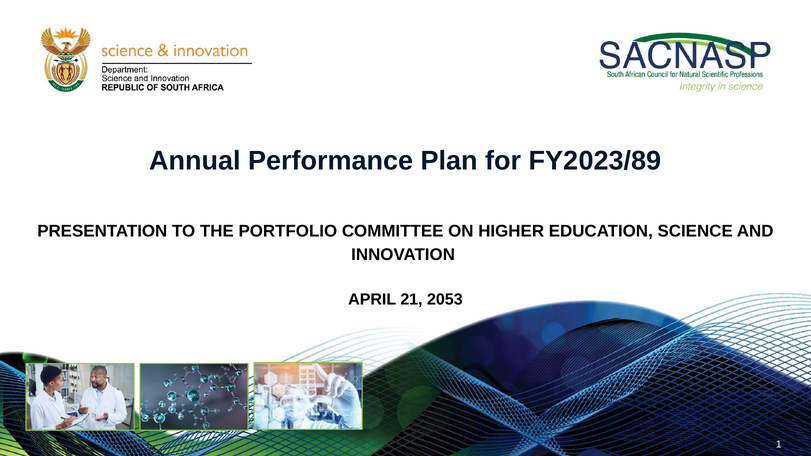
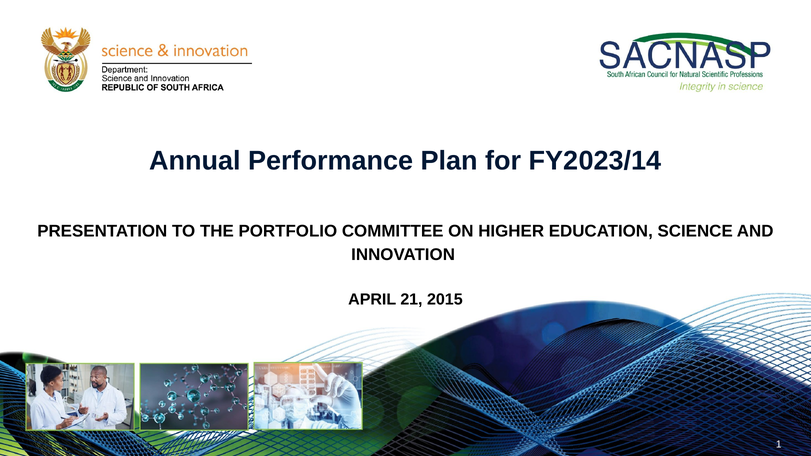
FY2023/89: FY2023/89 -> FY2023/14 (595, 161)
2053: 2053 -> 2015 (445, 299)
